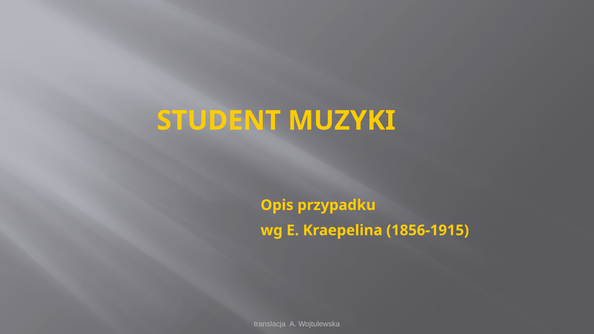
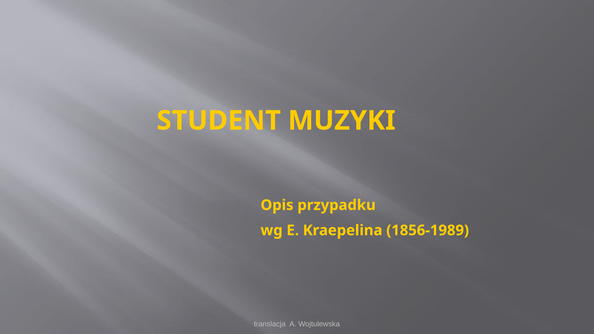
1856-1915: 1856-1915 -> 1856-1989 (428, 230)
